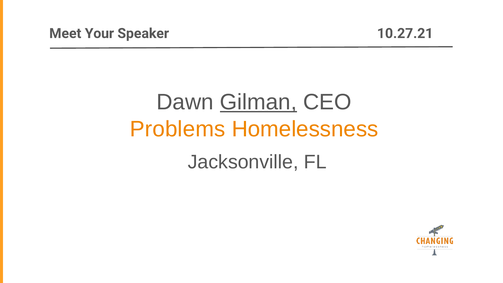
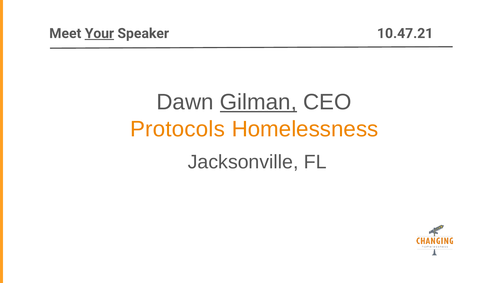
Your underline: none -> present (99, 33)
10.27.21: 10.27.21 -> 10.47.21 (405, 33)
Problems: Problems -> Protocols (178, 129)
